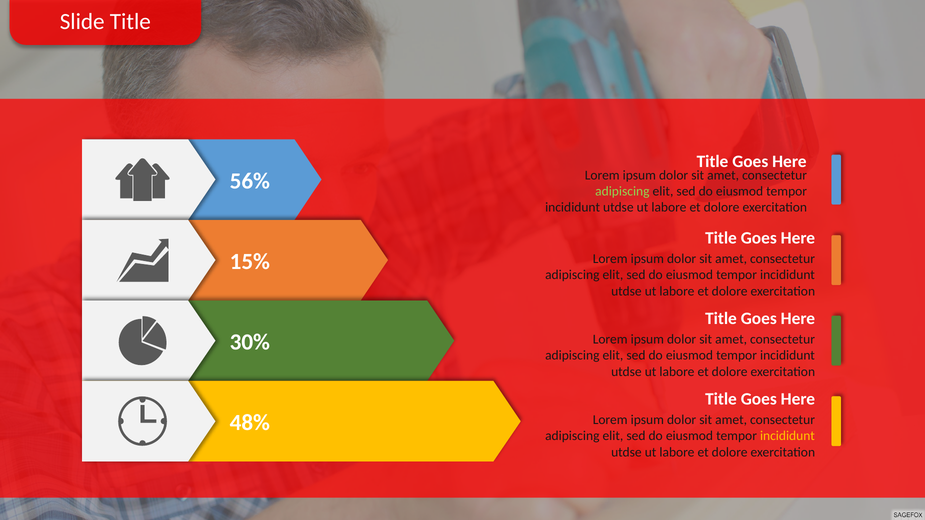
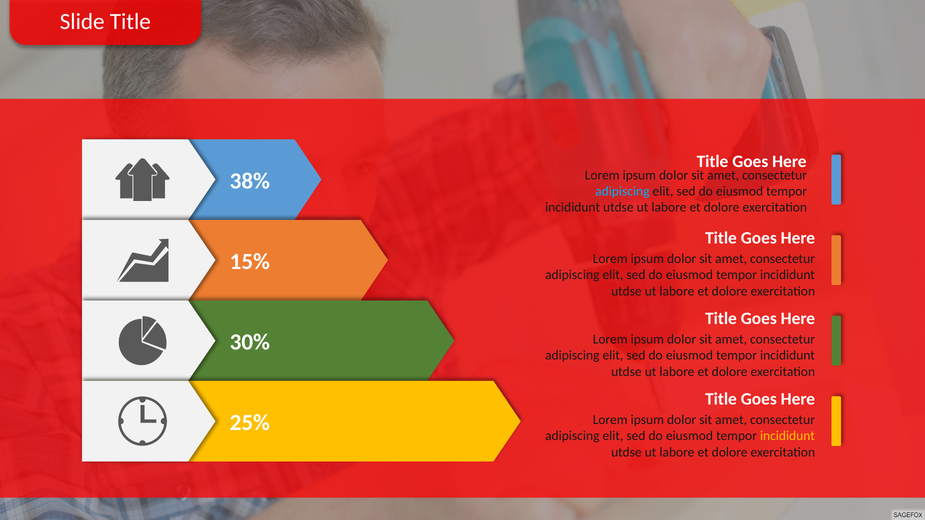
56%: 56% -> 38% (250, 181)
adipiscing colour: light green -> light blue (622, 191)
48%: 48% -> 25% (250, 423)
